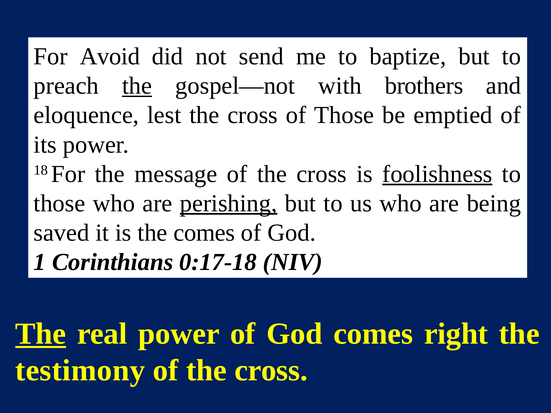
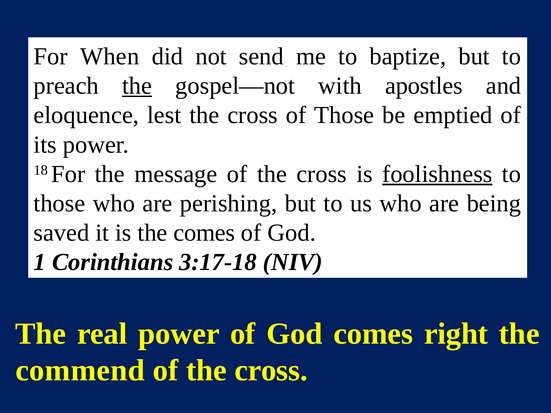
Avoid: Avoid -> When (110, 56)
brothers: brothers -> apostles (424, 86)
perishing underline: present -> none (229, 203)
0:17-18: 0:17-18 -> 3:17-18 (218, 262)
The underline: present -> none (41, 334)
testimony: testimony -> commend (80, 371)
